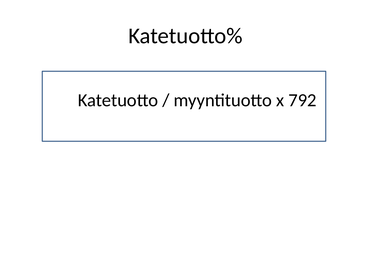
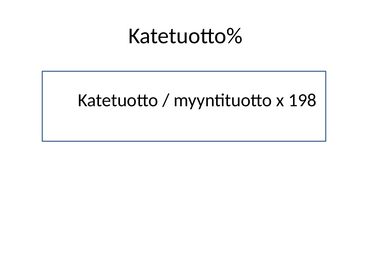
792: 792 -> 198 (303, 100)
